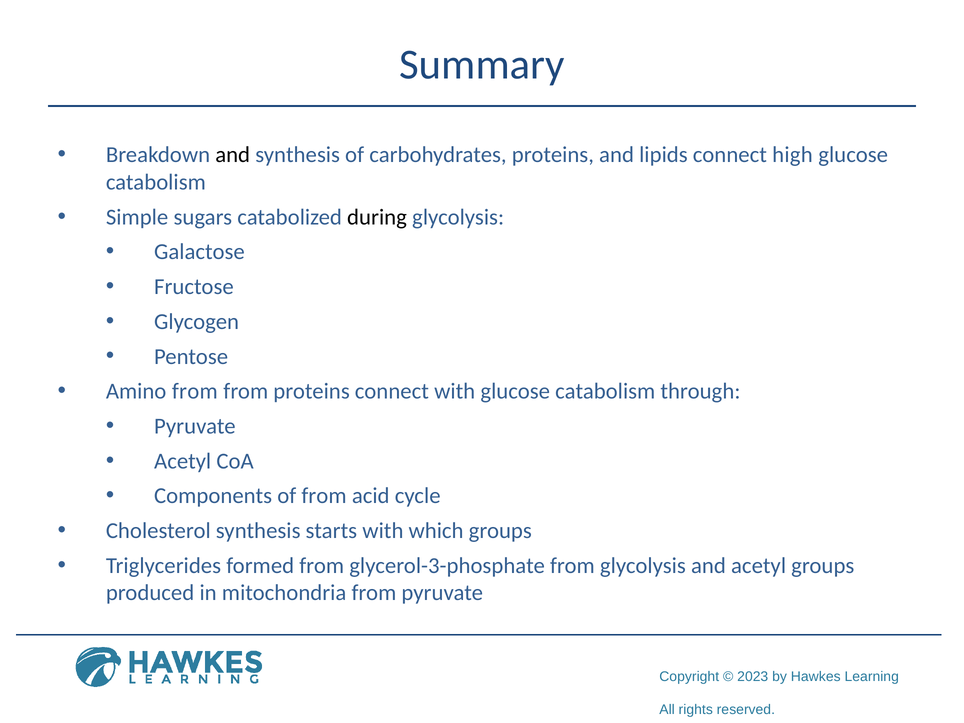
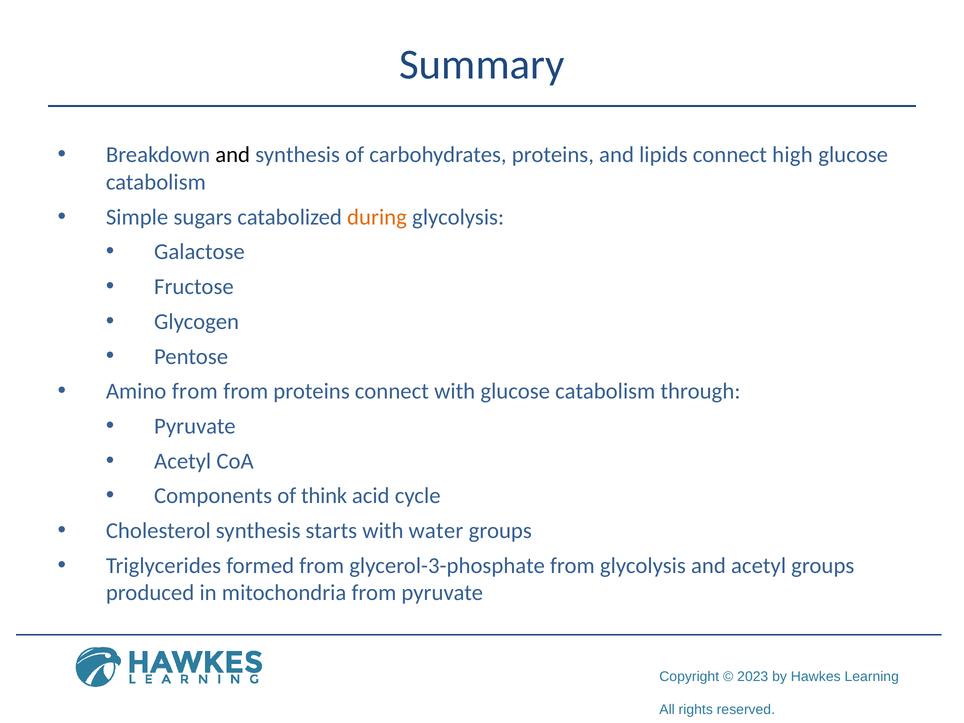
during colour: black -> orange (377, 217)
of from: from -> think (324, 496)
which: which -> water (436, 531)
